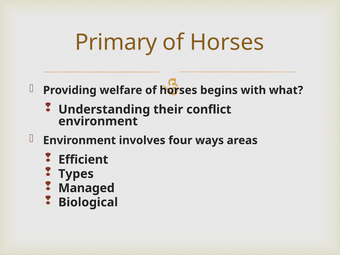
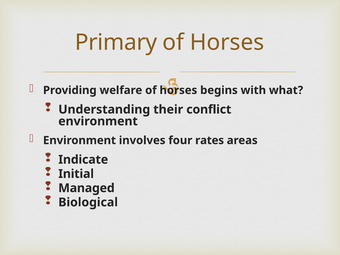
ways: ways -> rates (210, 140)
Efficient: Efficient -> Indicate (83, 160)
Types: Types -> Initial (76, 174)
